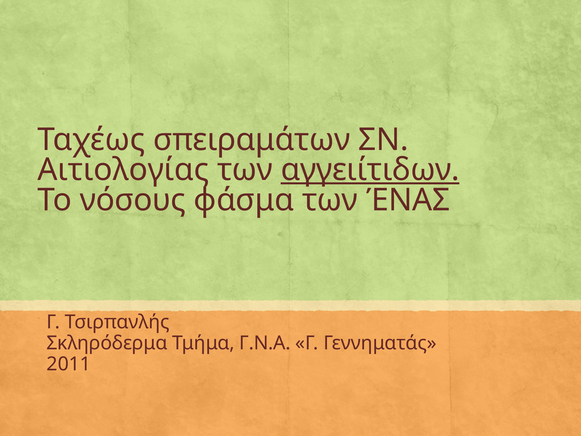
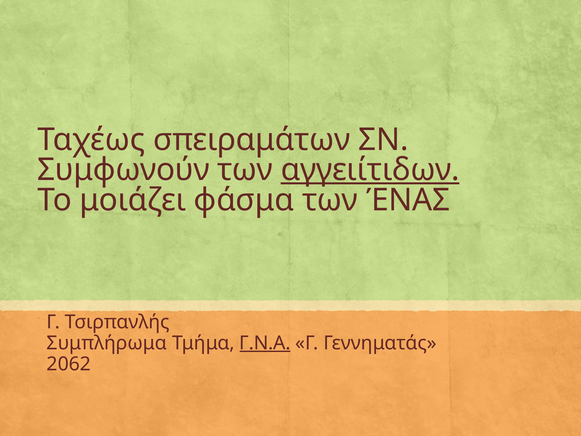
Αιτιολογίας: Αιτιολογίας -> Συμφωνούν (123, 170)
νόσους: νόσους -> μοιάζει (133, 200)
Σκληρόδερμα: Σκληρόδερμα -> Συμπλήρωμα (107, 343)
Γ.Ν.Α underline: none -> present (265, 343)
2011: 2011 -> 2062 (69, 364)
